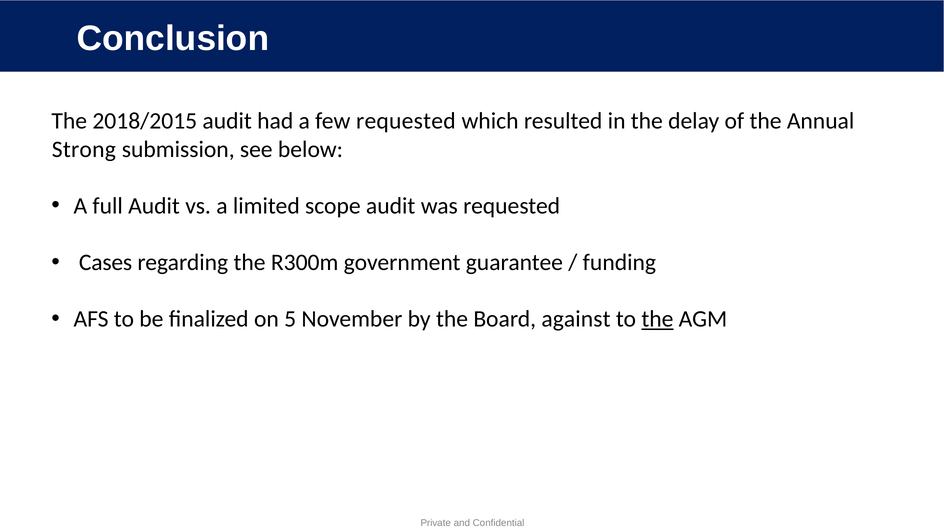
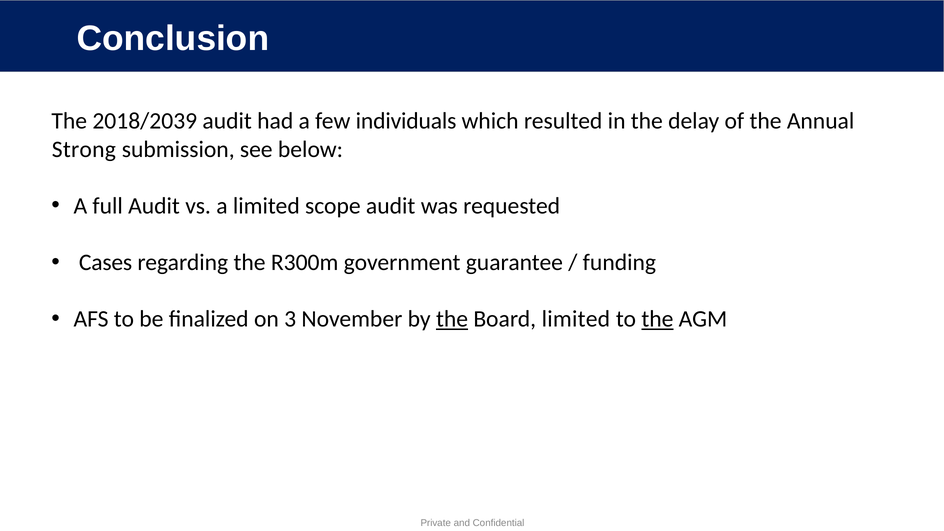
2018/2015: 2018/2015 -> 2018/2039 (145, 121)
few requested: requested -> individuals (406, 121)
5: 5 -> 3 (290, 319)
the underline: none -> present (452, 319)
Board against: against -> limited (576, 319)
